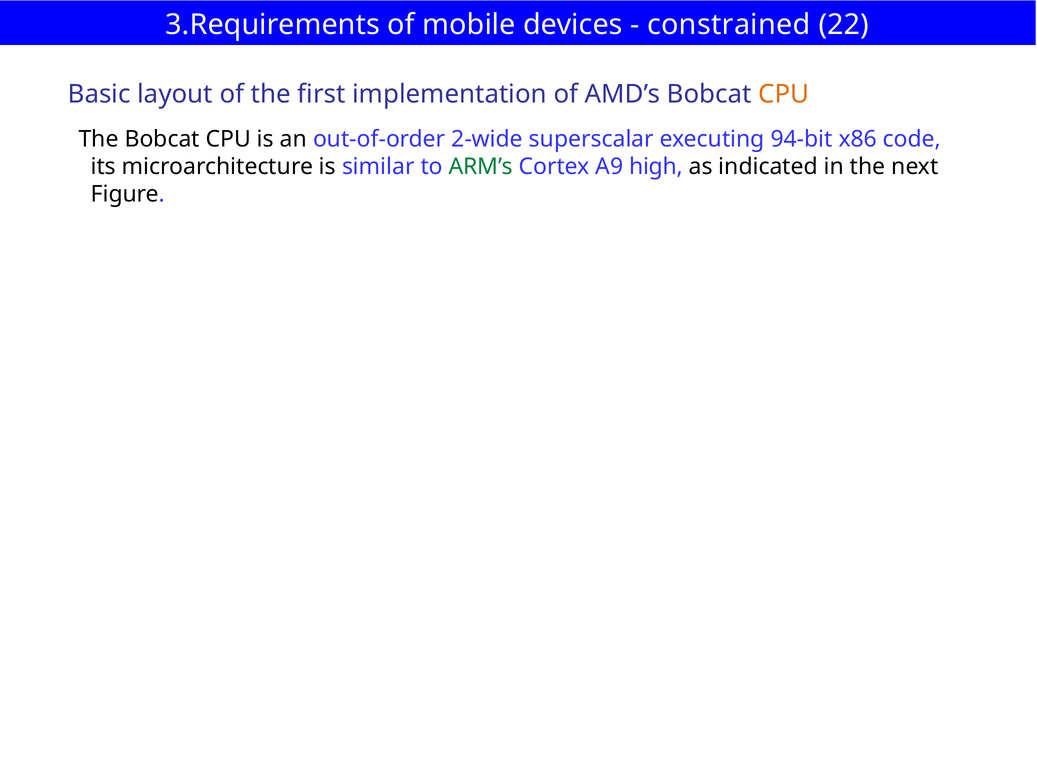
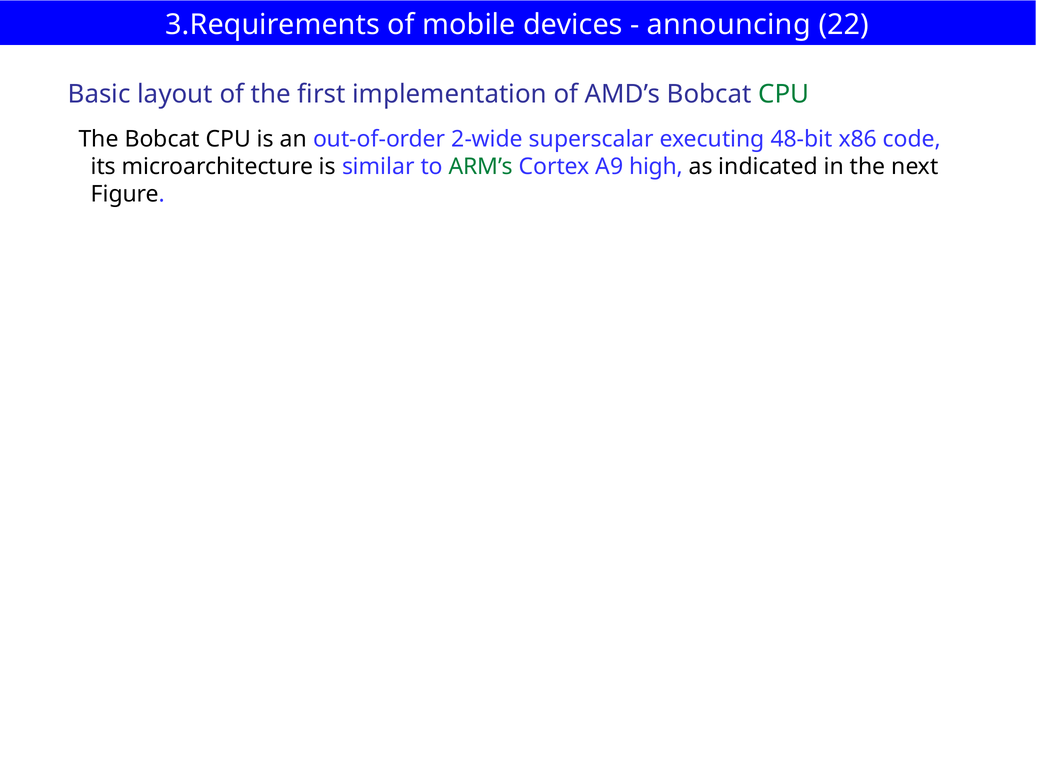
constrained: constrained -> announcing (729, 25)
CPU colour: orange -> green (784, 94)
94-bit: 94-bit -> 48-bit (802, 139)
